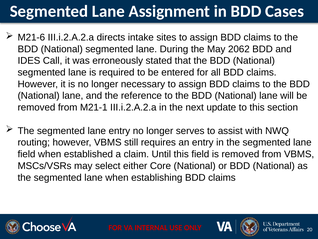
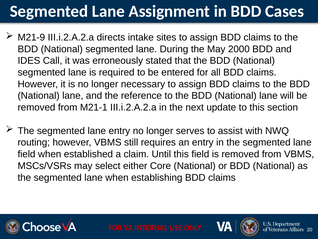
M21-6: M21-6 -> M21-9 (31, 37)
2062: 2062 -> 2000 (239, 49)
